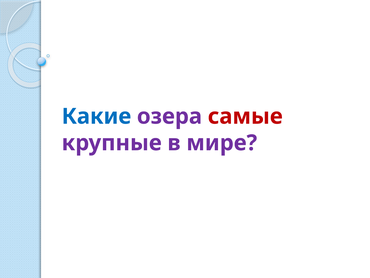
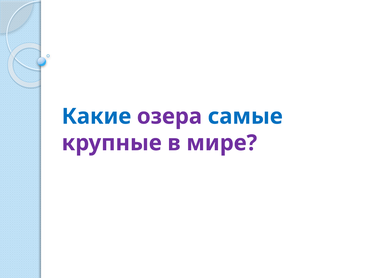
самые colour: red -> blue (245, 116)
